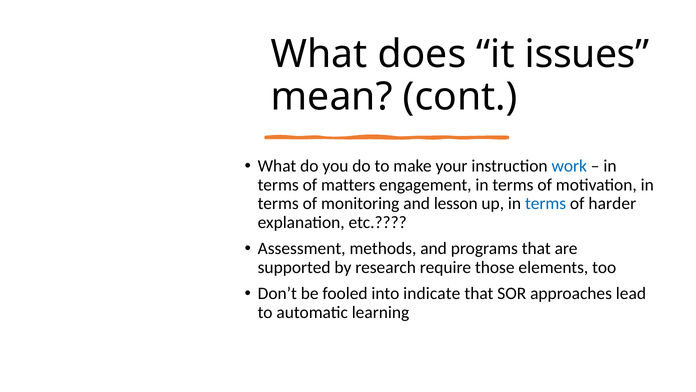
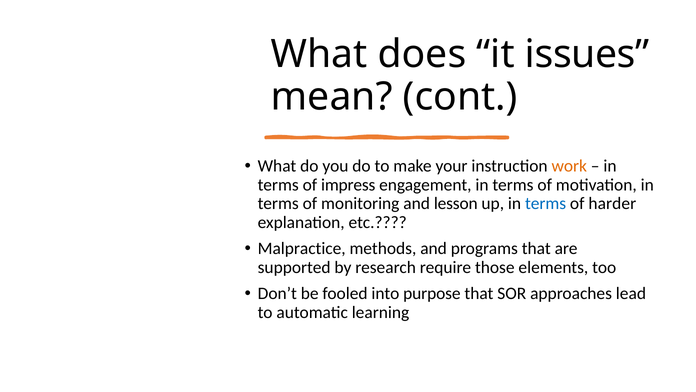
work colour: blue -> orange (569, 166)
matters: matters -> impress (348, 185)
Assessment: Assessment -> Malpractice (302, 248)
indicate: indicate -> purpose (432, 293)
